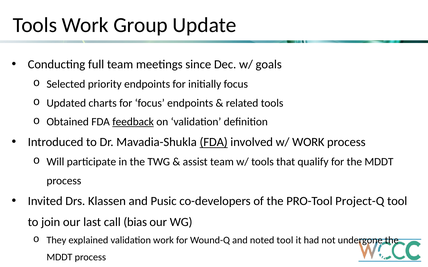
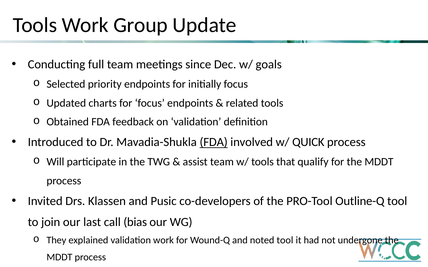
feedback underline: present -> none (133, 122)
w/ WORK: WORK -> QUICK (308, 142)
Project-Q: Project-Q -> Outline-Q (360, 201)
